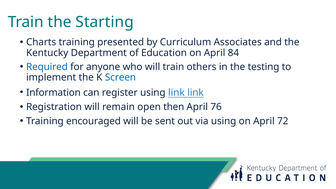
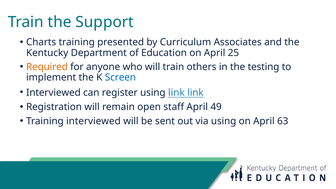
Starting: Starting -> Support (105, 22)
84: 84 -> 25 (233, 53)
Required colour: blue -> orange (47, 67)
Information: Information -> Interviewed (53, 93)
then: then -> staff (174, 107)
76: 76 -> 49 (216, 107)
Training encouraged: encouraged -> interviewed (93, 121)
72: 72 -> 63 (283, 121)
